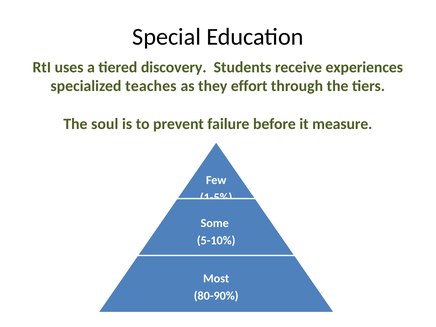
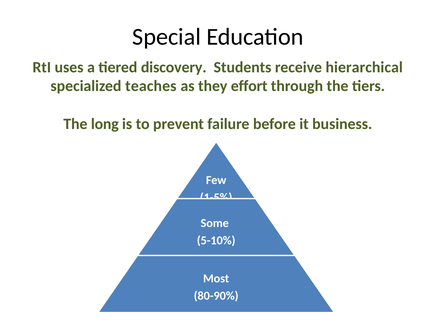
experiences: experiences -> hierarchical (364, 67)
soul: soul -> long (105, 124)
measure: measure -> business (342, 124)
